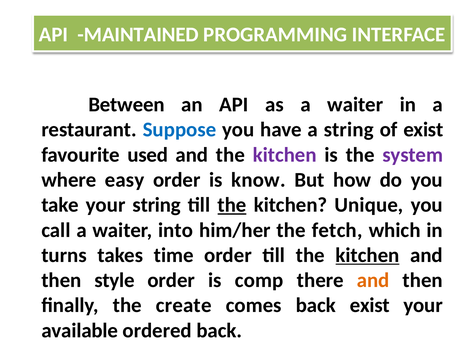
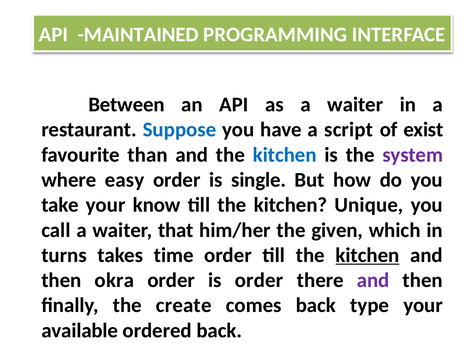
a string: string -> script (349, 129)
used: used -> than (148, 155)
kitchen colour: purple -> blue (285, 155)
know: know -> single (259, 180)
your string: string -> know (157, 205)
the underline: present -> none (232, 205)
into: into -> that (176, 230)
fetch: fetch -> given (337, 230)
style: style -> okra (114, 280)
is comp: comp -> order (259, 280)
and colour: orange -> purple (373, 280)
back exist: exist -> type (370, 305)
